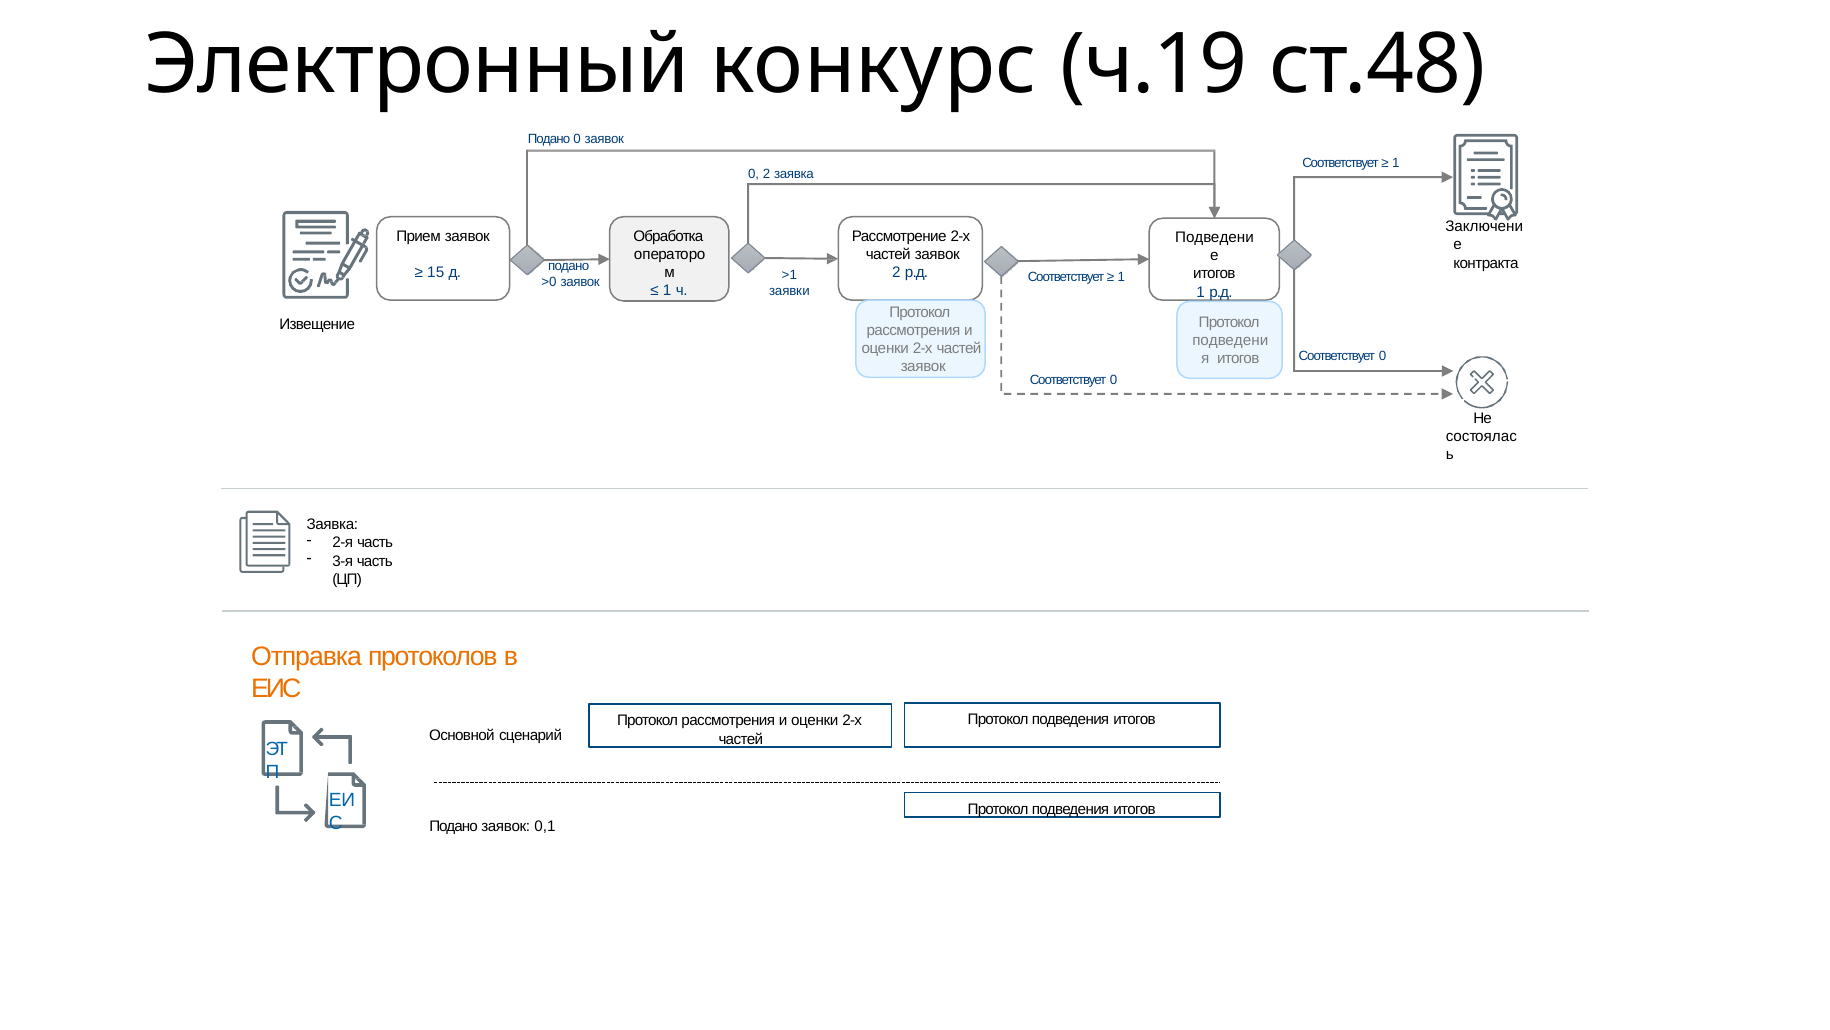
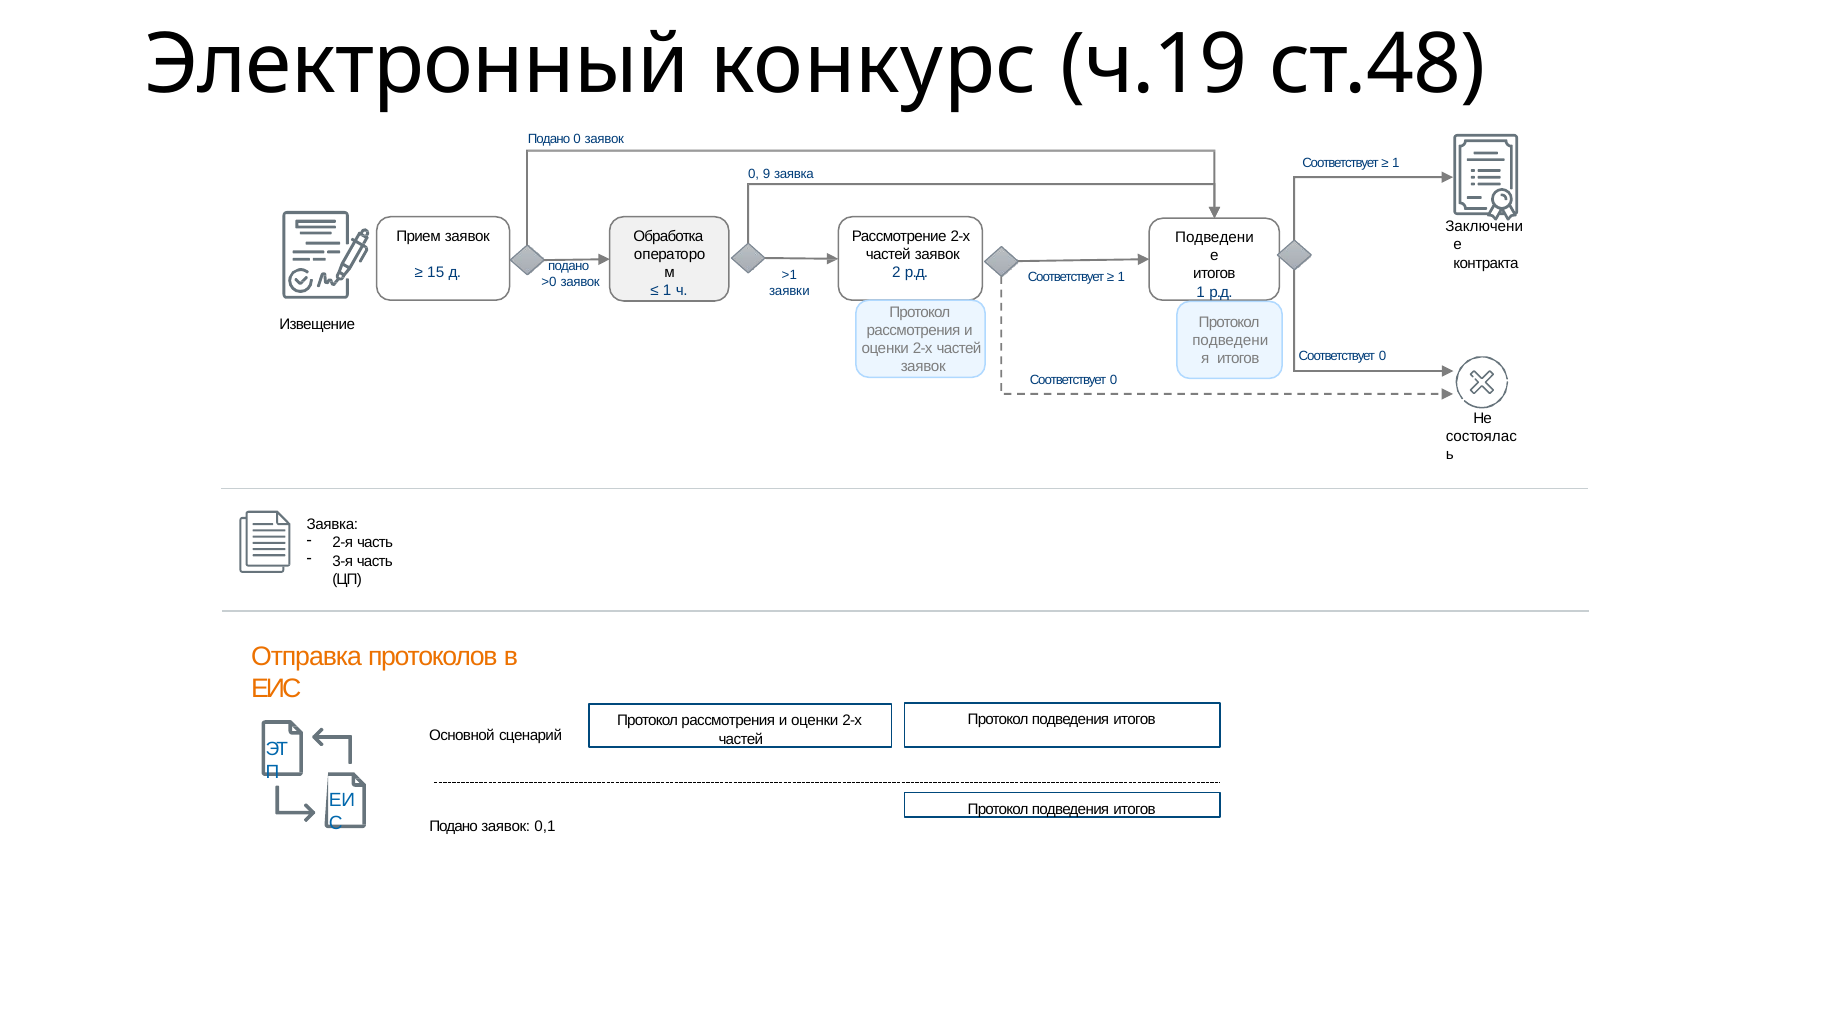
0 2: 2 -> 9 (767, 174)
